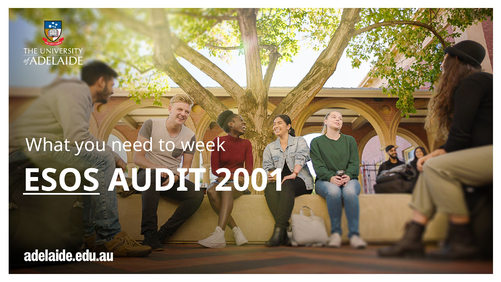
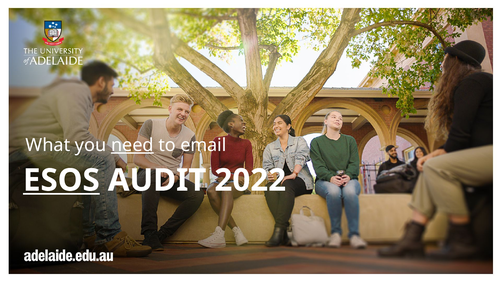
need underline: none -> present (132, 145)
week: week -> email (203, 145)
2001: 2001 -> 2022 (250, 180)
